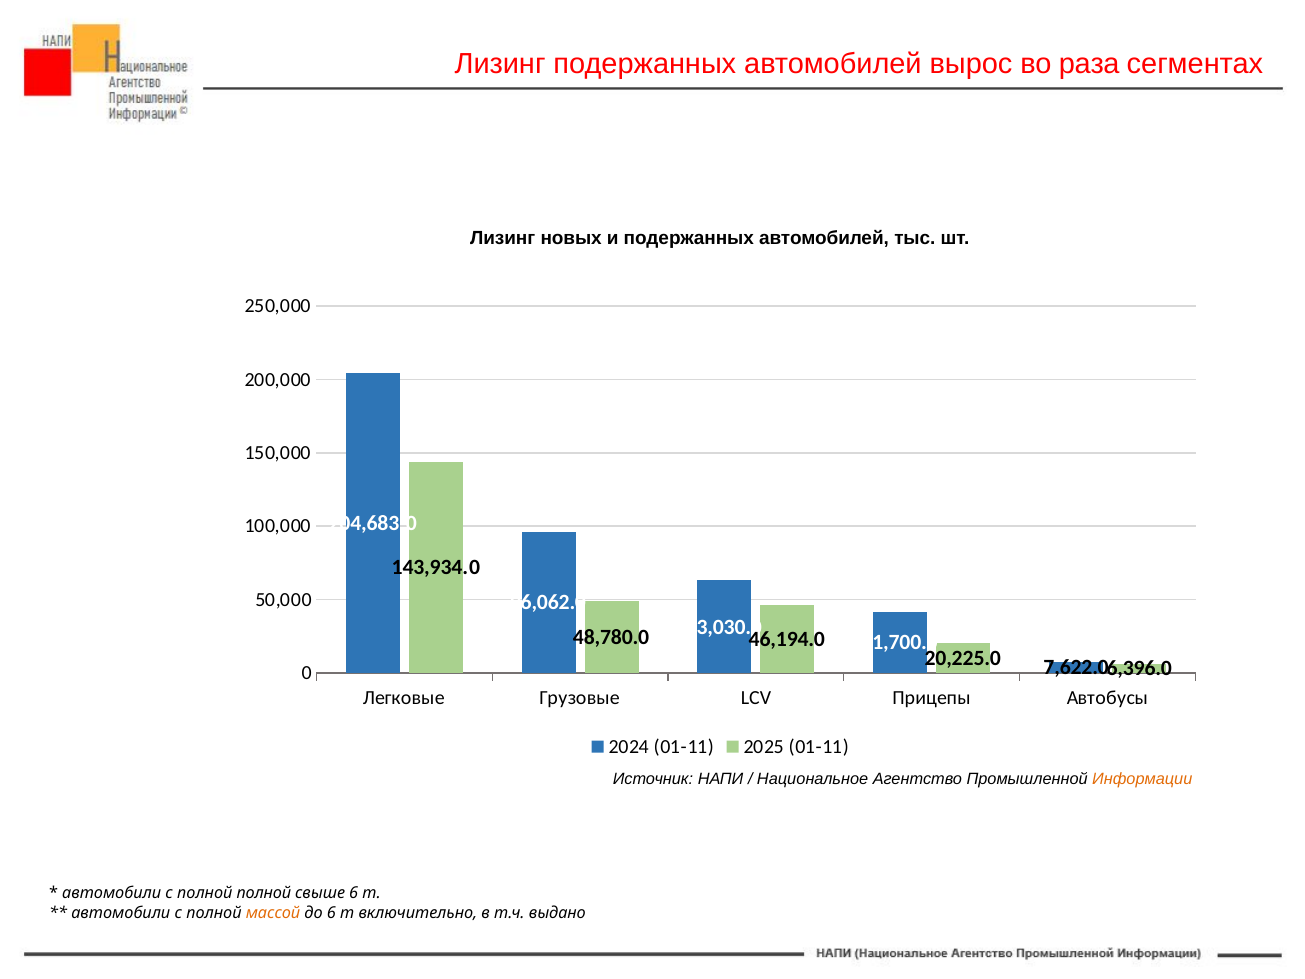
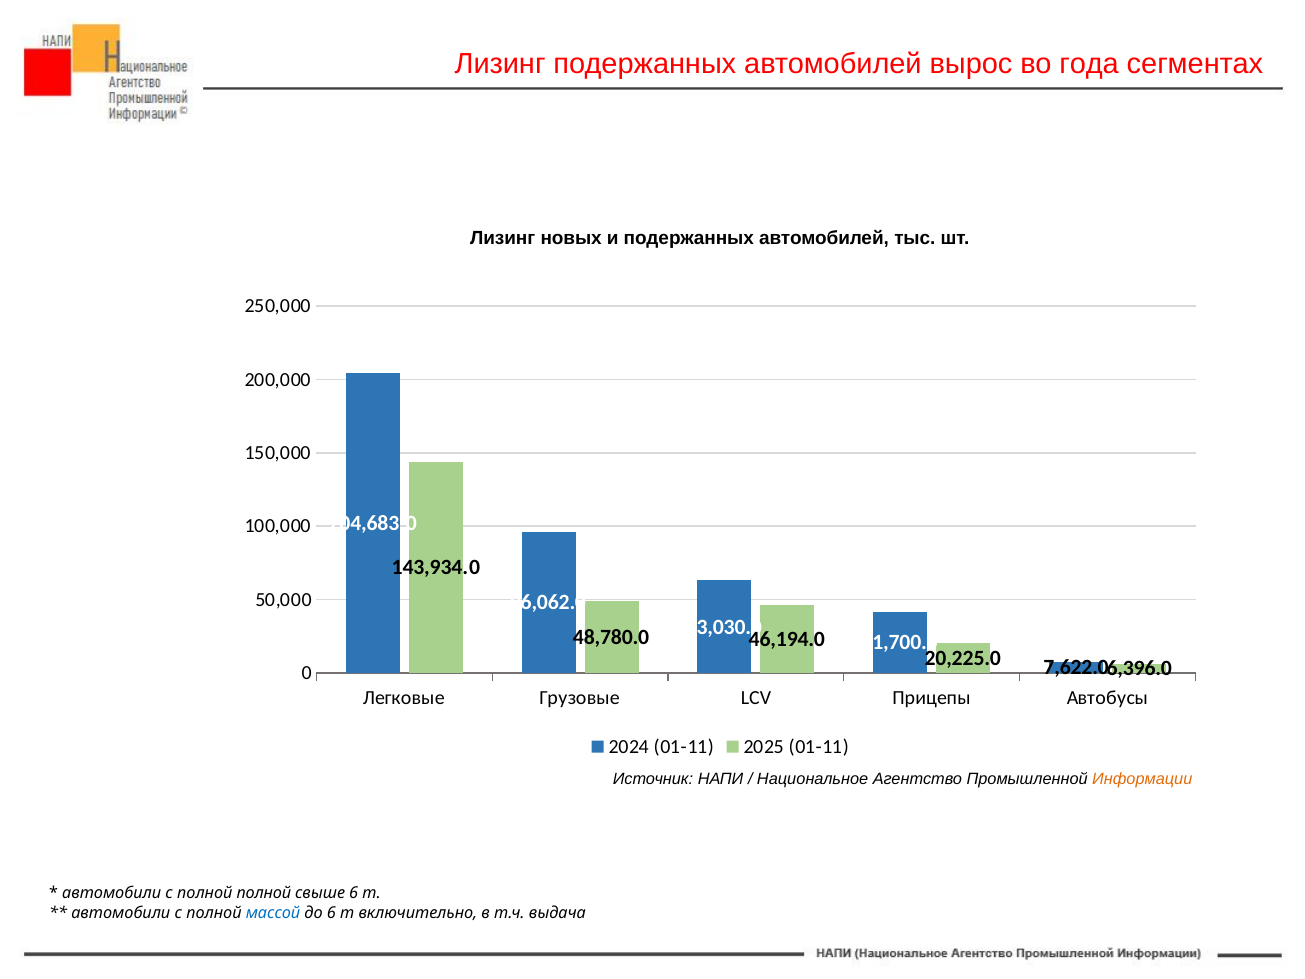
раза: раза -> года (1089, 64)
массой colour: orange -> blue (273, 913)
выдано: выдано -> выдача (557, 913)
